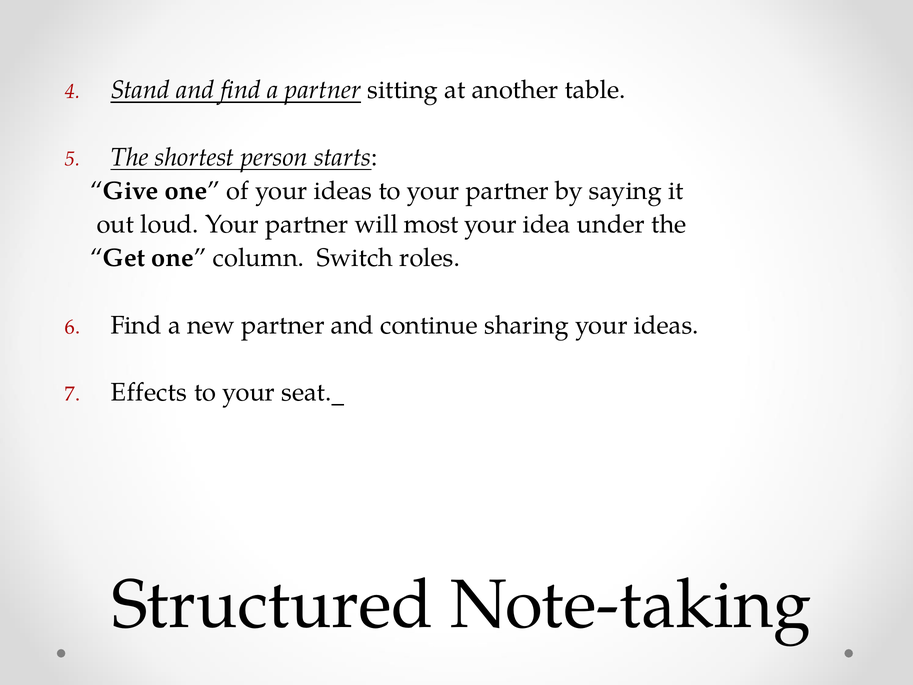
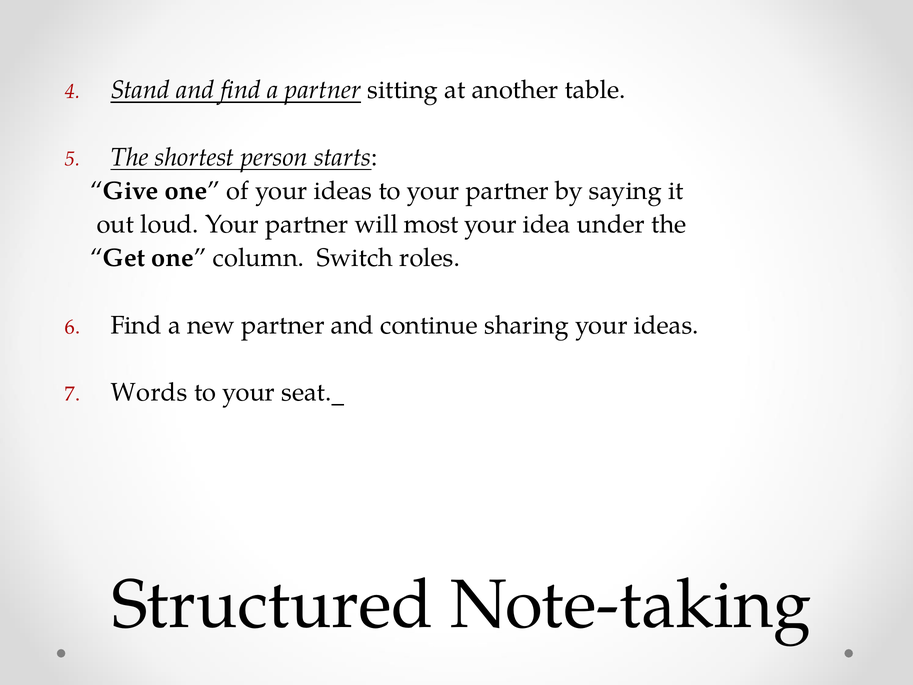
Effects: Effects -> Words (149, 392)
